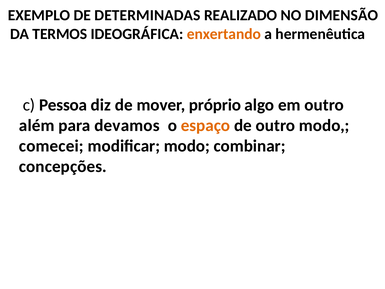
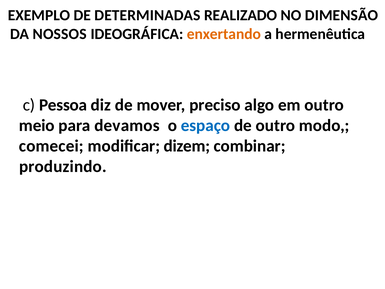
TERMOS: TERMOS -> NOSSOS (60, 34)
próprio: próprio -> preciso (215, 105)
além: além -> meio (37, 125)
espaço colour: orange -> blue (205, 125)
modificar modo: modo -> dizem (187, 146)
concepções: concepções -> produzindo (63, 166)
